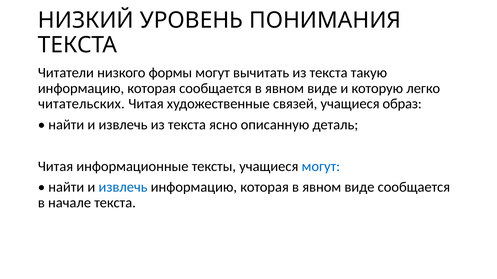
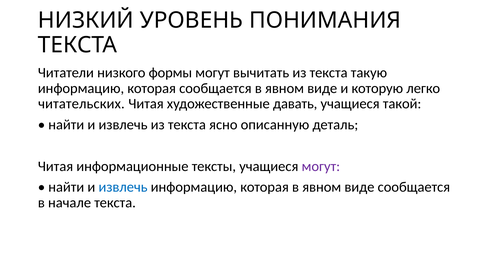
связей: связей -> давать (295, 104)
образ: образ -> такой (402, 104)
могут colour: blue -> purple (321, 167)
